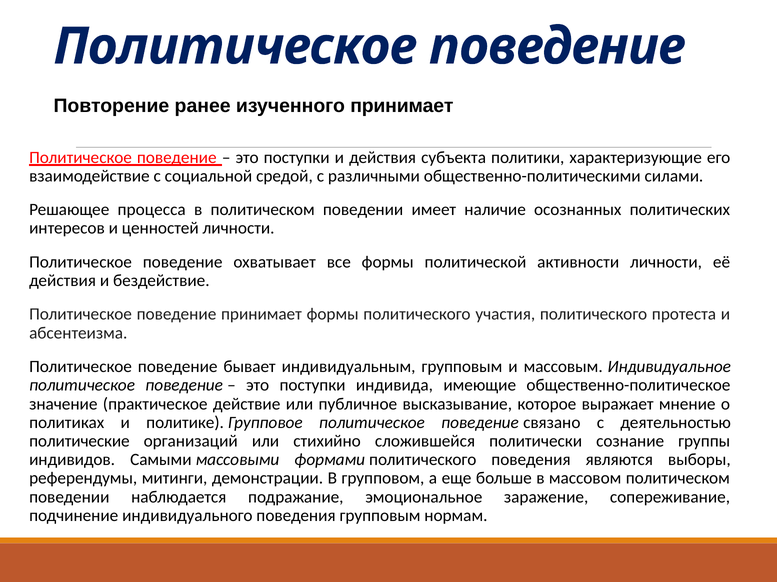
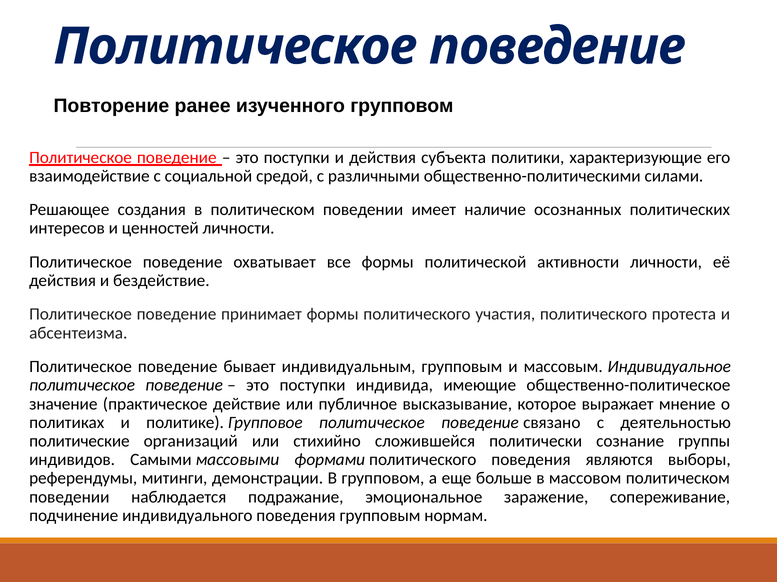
изученного принимает: принимает -> групповом (402, 106)
процесса: процесса -> создания (152, 210)
